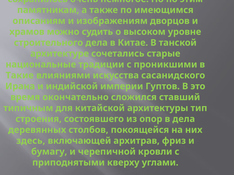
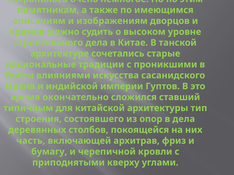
Такие: Такие -> Войти (20, 76)
здесь: здесь -> часть (31, 141)
